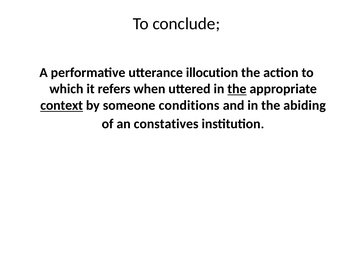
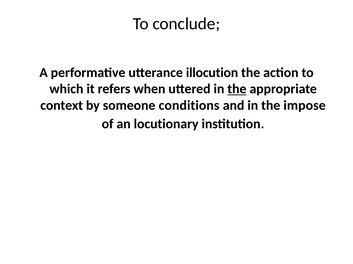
context underline: present -> none (62, 106)
abiding: abiding -> impose (305, 106)
constatives: constatives -> locutionary (166, 124)
